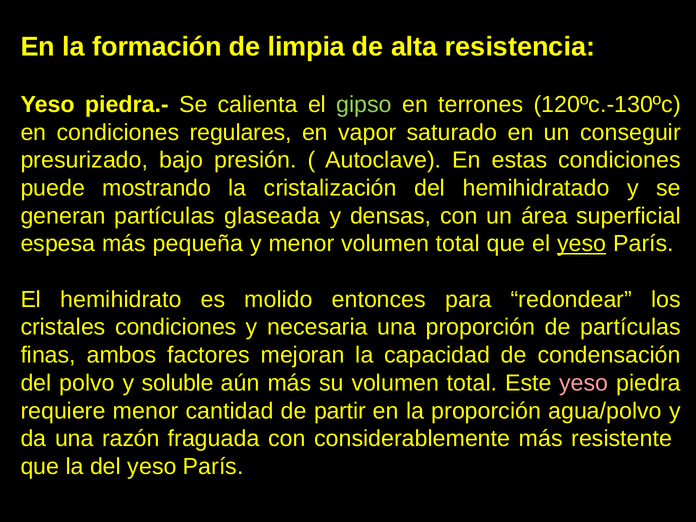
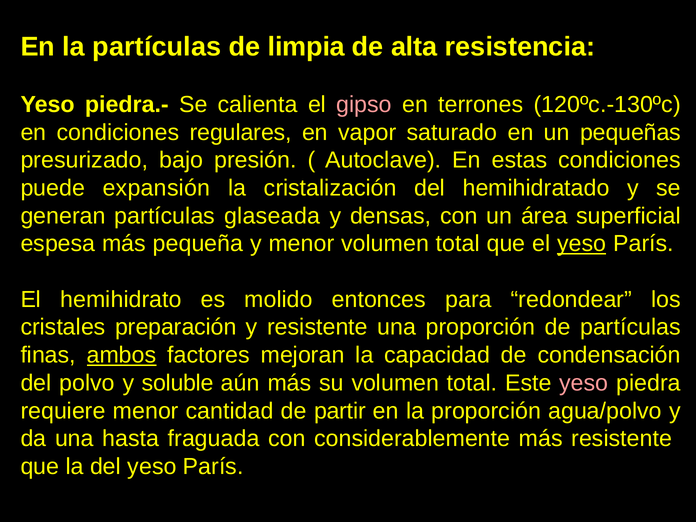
la formación: formación -> partículas (157, 47)
gipso colour: light green -> pink (364, 105)
conseguir: conseguir -> pequeñas (631, 132)
mostrando: mostrando -> expansión (157, 188)
cristales condiciones: condiciones -> preparación (176, 327)
y necesaria: necesaria -> resistente (317, 327)
ambos underline: none -> present (122, 355)
razón: razón -> hasta (131, 439)
